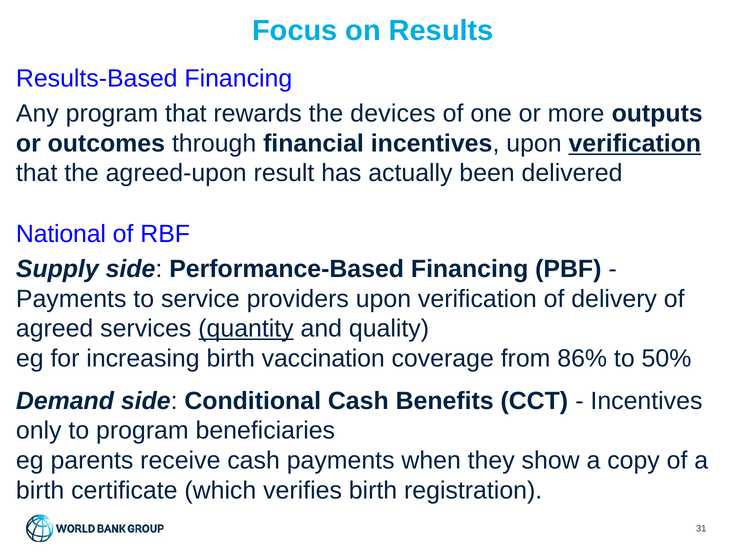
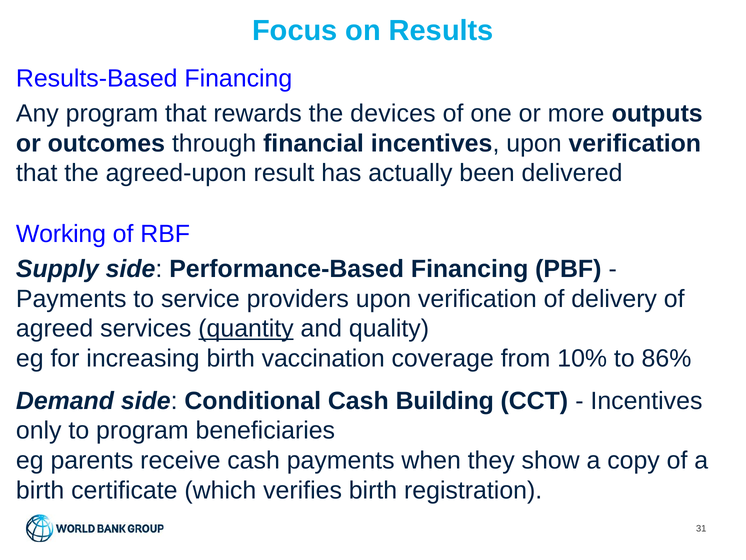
verification underline: present -> none (635, 143)
National: National -> Working (61, 234)
86%: 86% -> 10% (582, 358)
50%: 50% -> 86% (666, 358)
Benefits: Benefits -> Building (445, 401)
